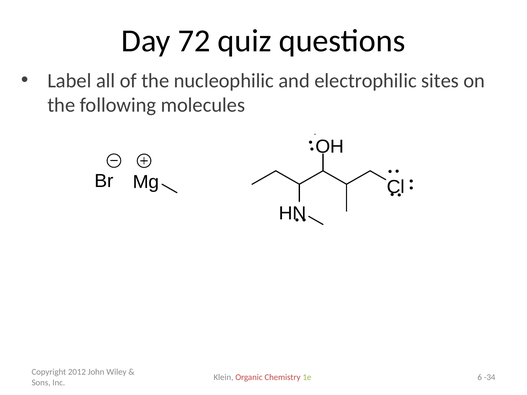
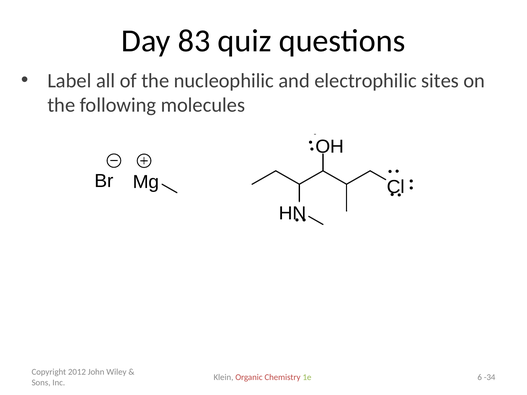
72: 72 -> 83 (194, 41)
